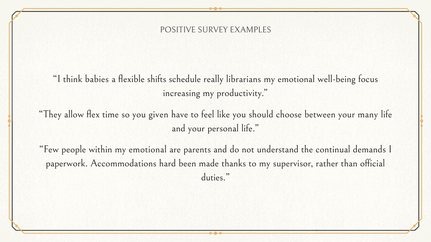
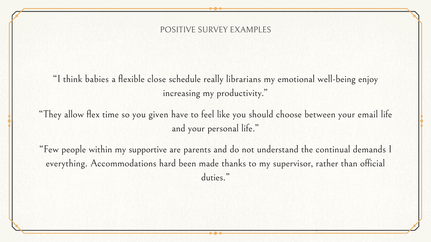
shifts: shifts -> close (157, 79)
focus: focus -> enjoy (368, 79)
many: many -> email (368, 114)
within my emotional: emotional -> supportive (148, 149)
paperwork: paperwork -> everything (67, 164)
